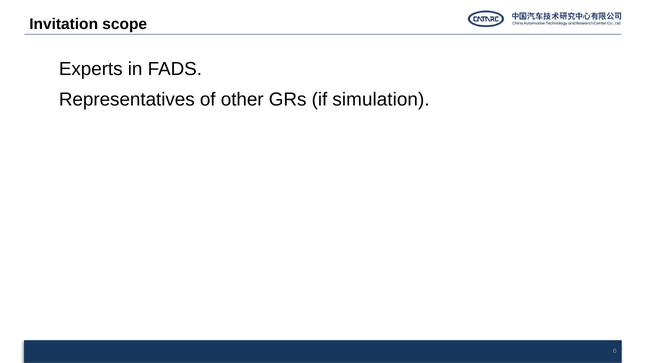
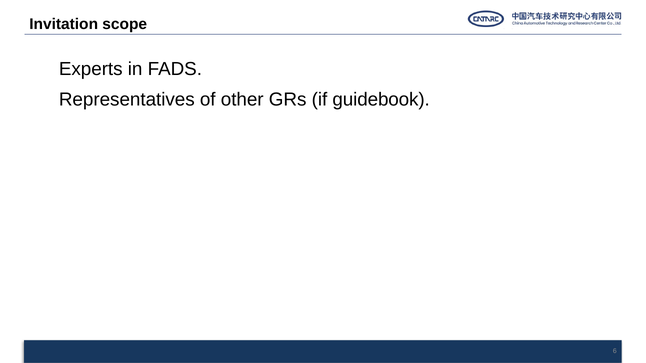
simulation: simulation -> guidebook (381, 100)
